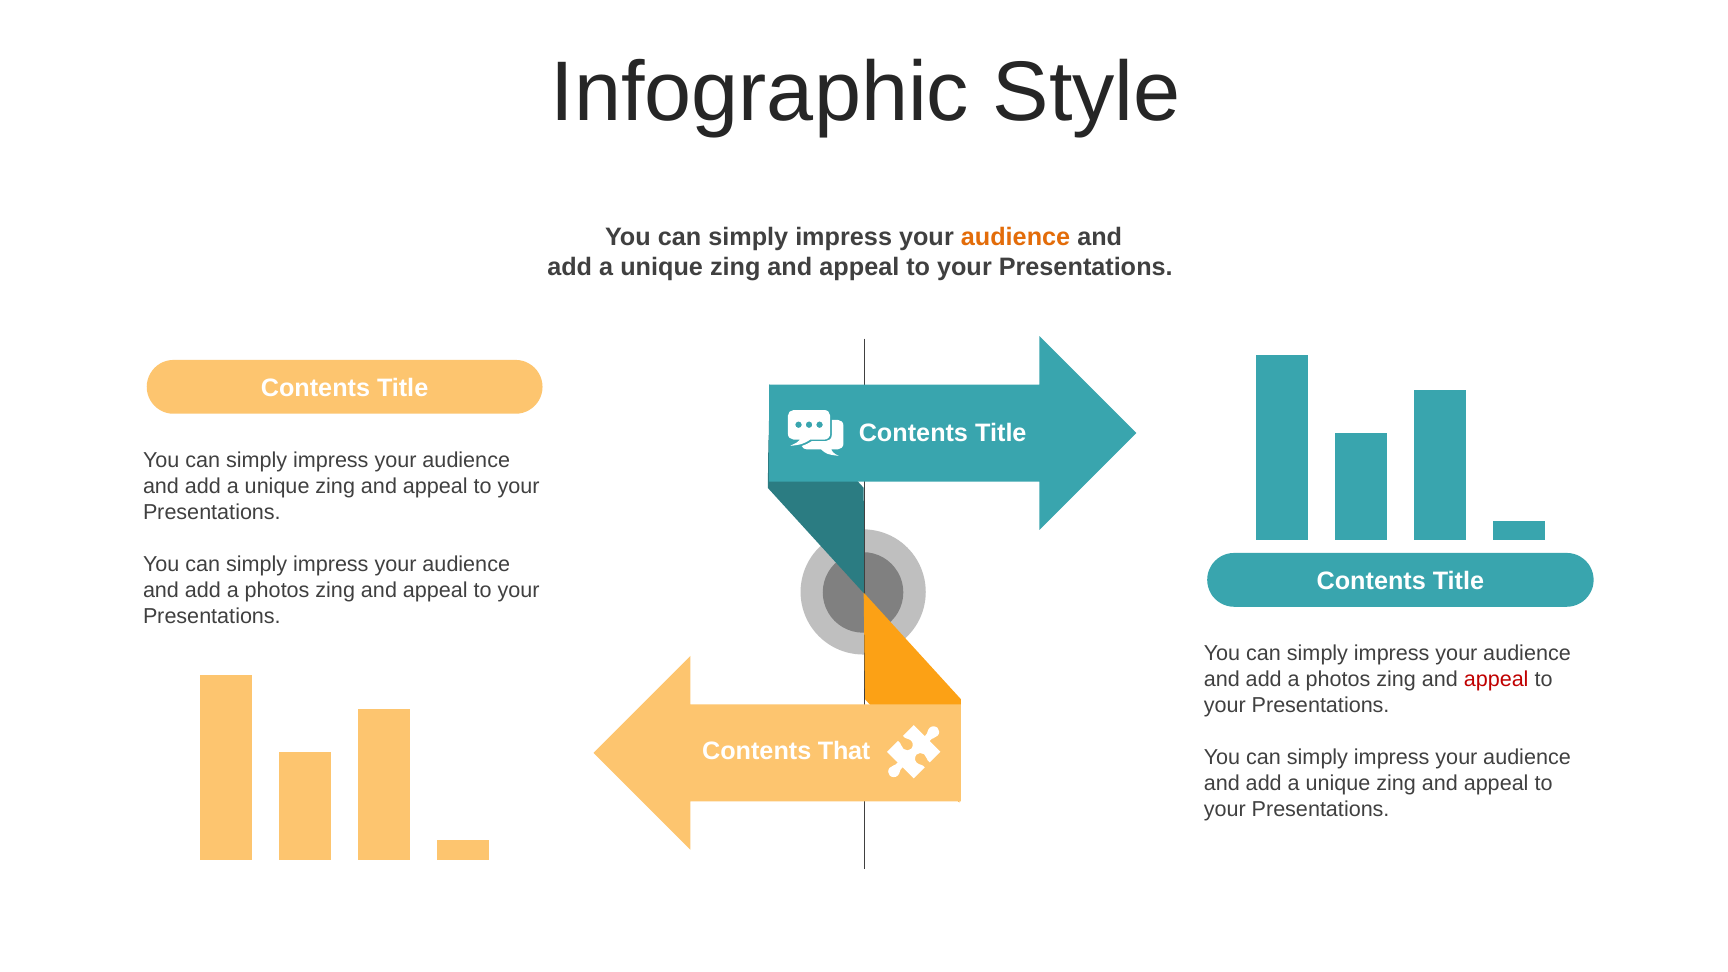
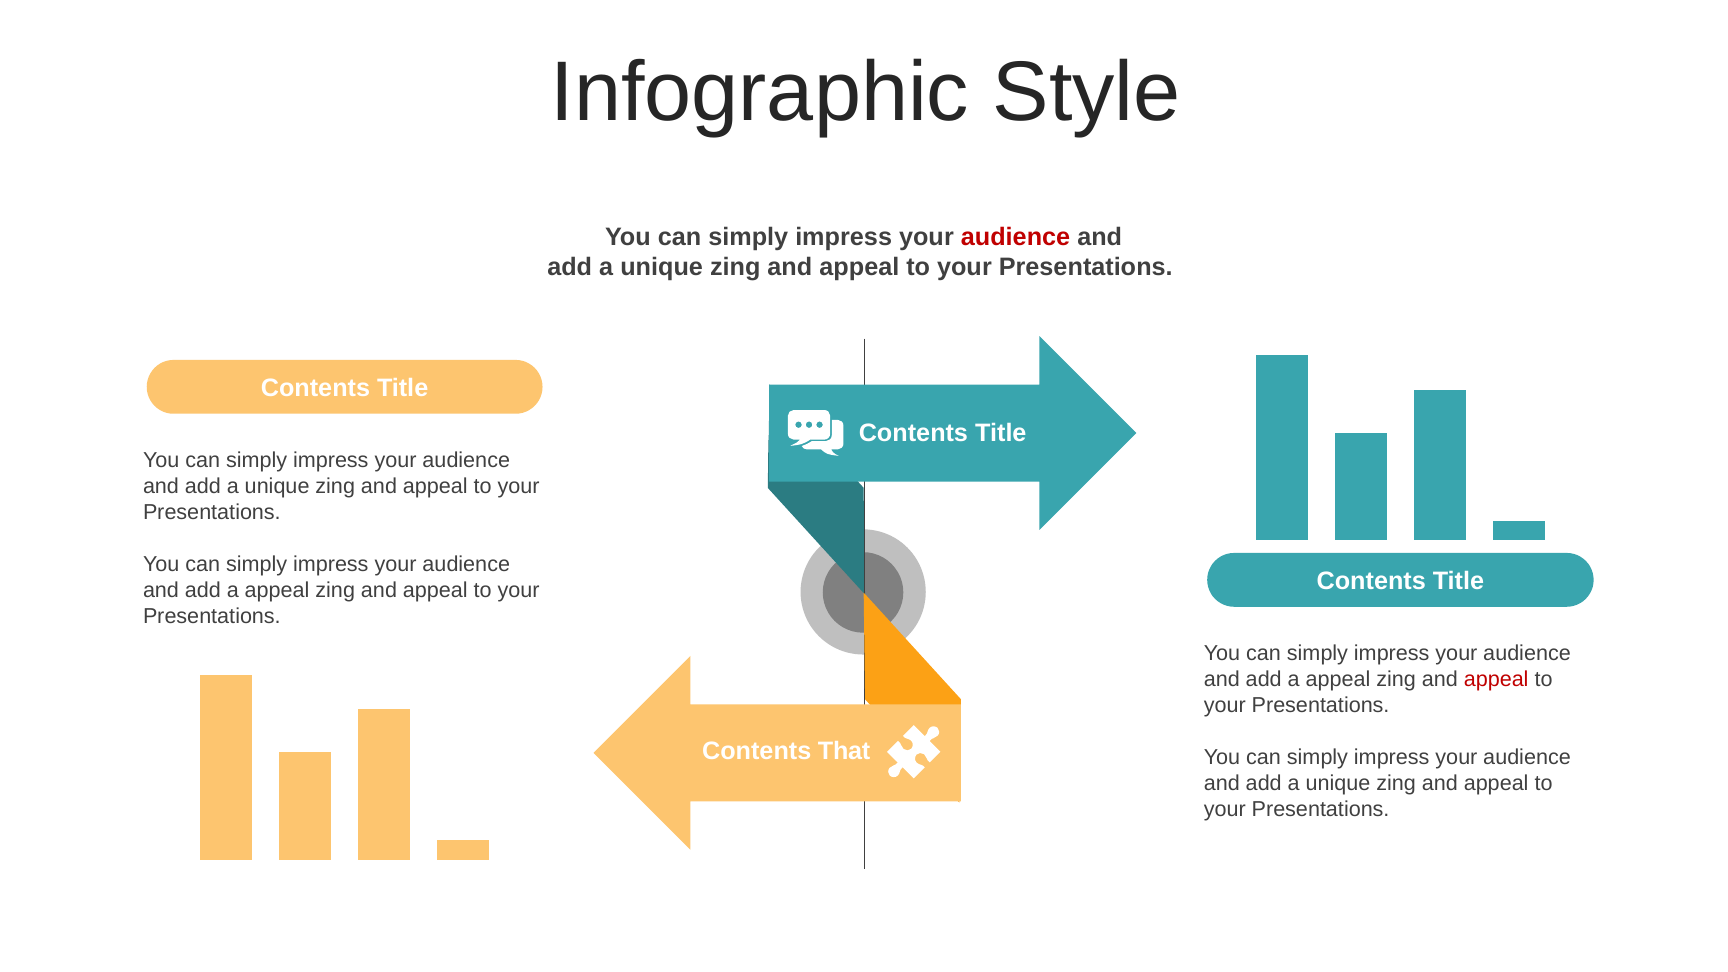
audience colour: orange -> red (1016, 237)
photos: photos -> appeal (277, 590)
photos: photos -> appeal (1338, 679)
